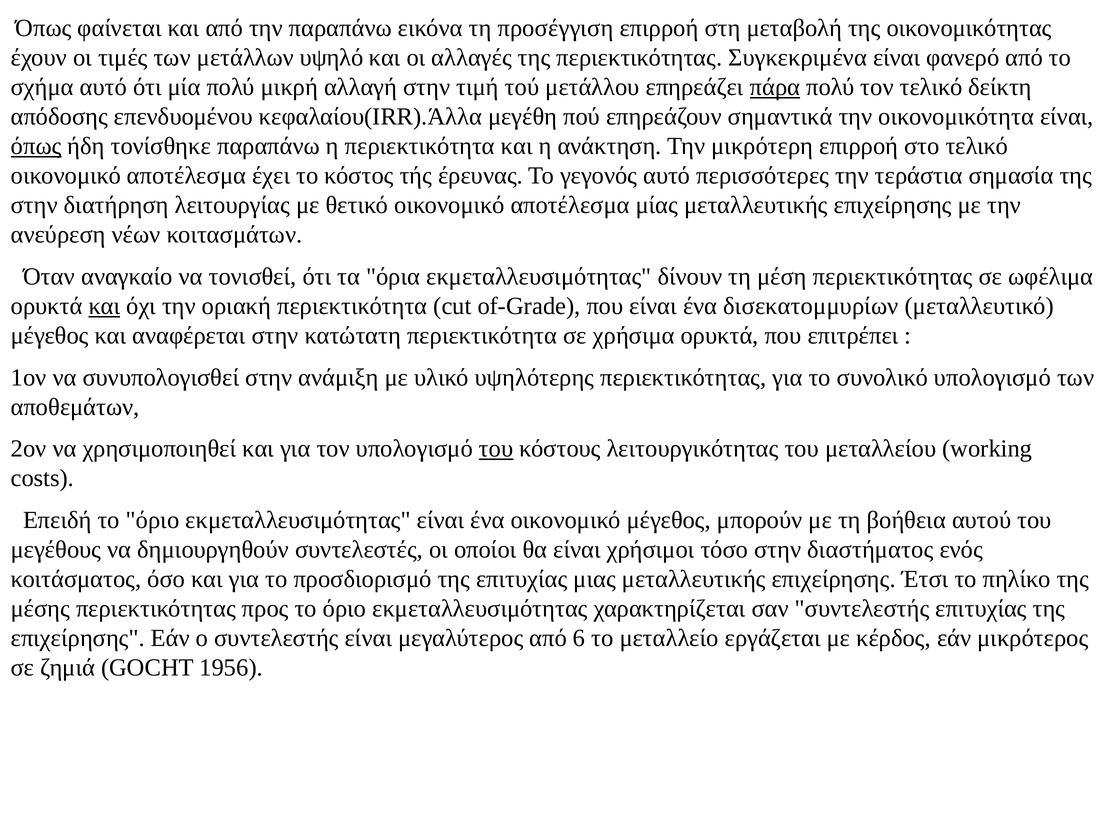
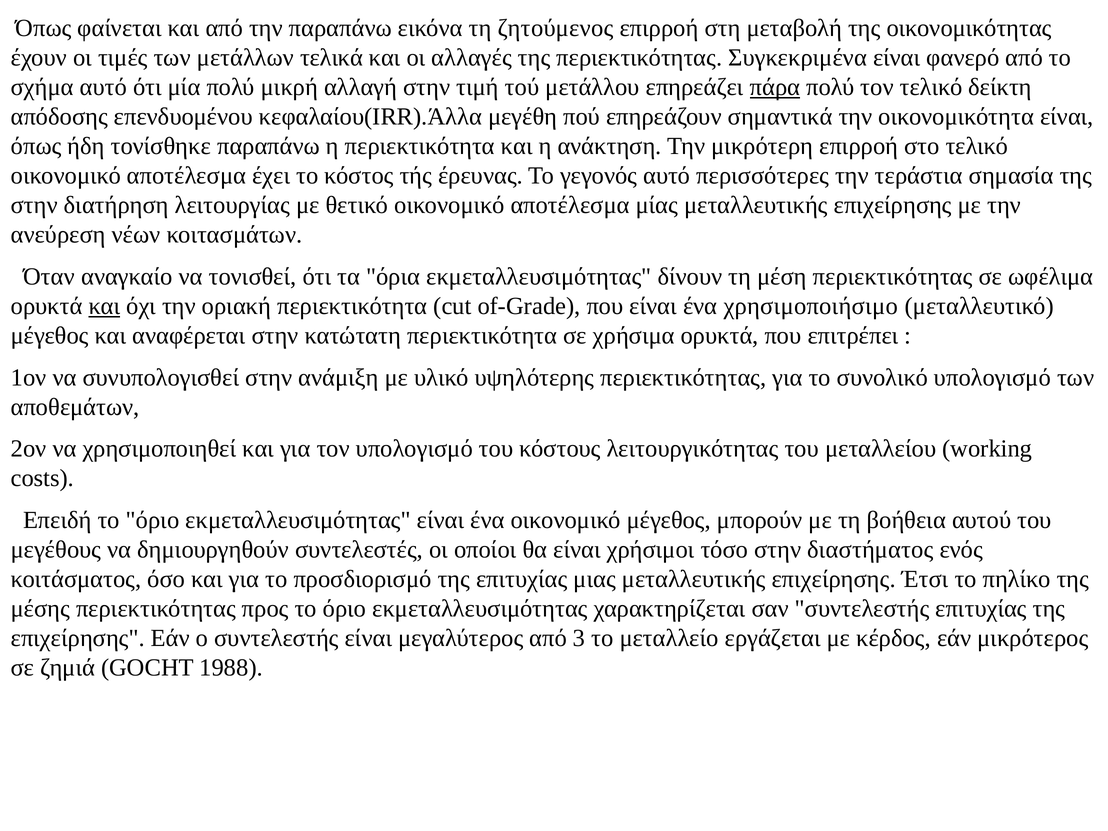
προσέγγιση: προσέγγιση -> ζητούμενος (555, 28)
υψηλό: υψηλό -> τελικά (332, 57)
όπως underline: present -> none (36, 146)
δισεκατομμυρίων: δισεκατομμυρίων -> χρησιμοποιήσιμο (811, 306)
του underline: present -> none (496, 449)
6: 6 -> 3 (579, 638)
1956: 1956 -> 1988 (231, 668)
